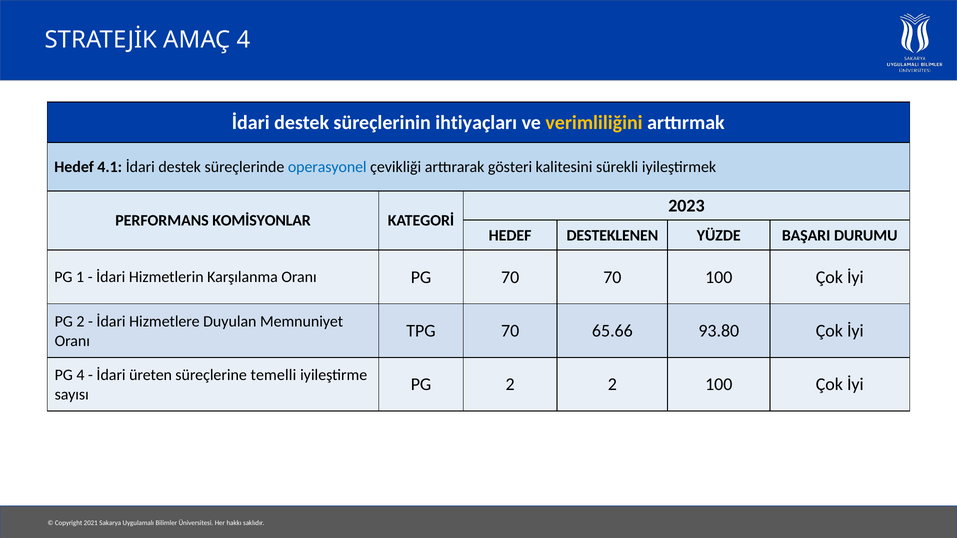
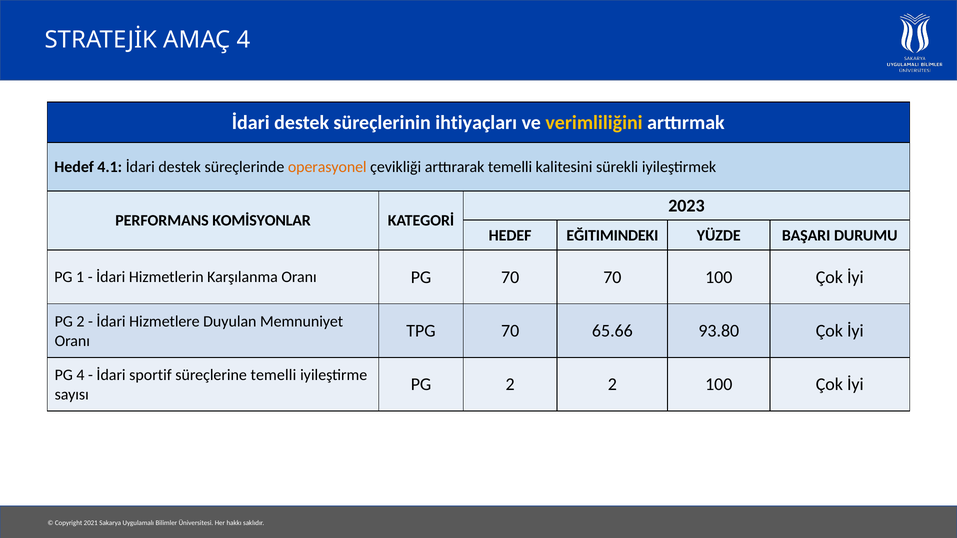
operasyonel colour: blue -> orange (327, 167)
arttırarak gösteri: gösteri -> temelli (510, 167)
DESTEKLENEN: DESTEKLENEN -> EĞITIMINDEKI (612, 235)
üreten: üreten -> sportif (150, 375)
